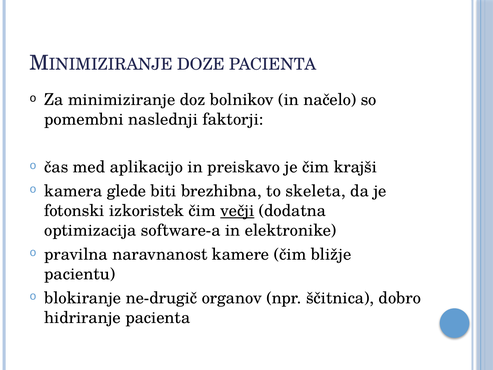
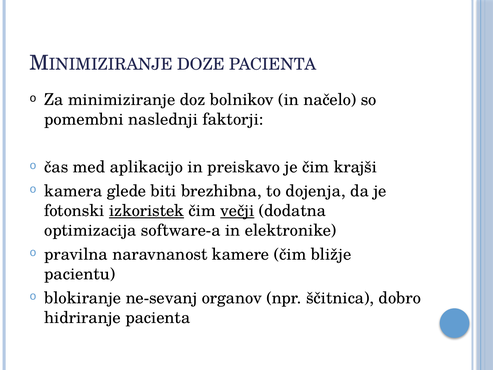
skeleta: skeleta -> dojenja (316, 191)
izkoristek underline: none -> present (147, 211)
ne-drugič: ne-drugič -> ne-sevanj (162, 298)
